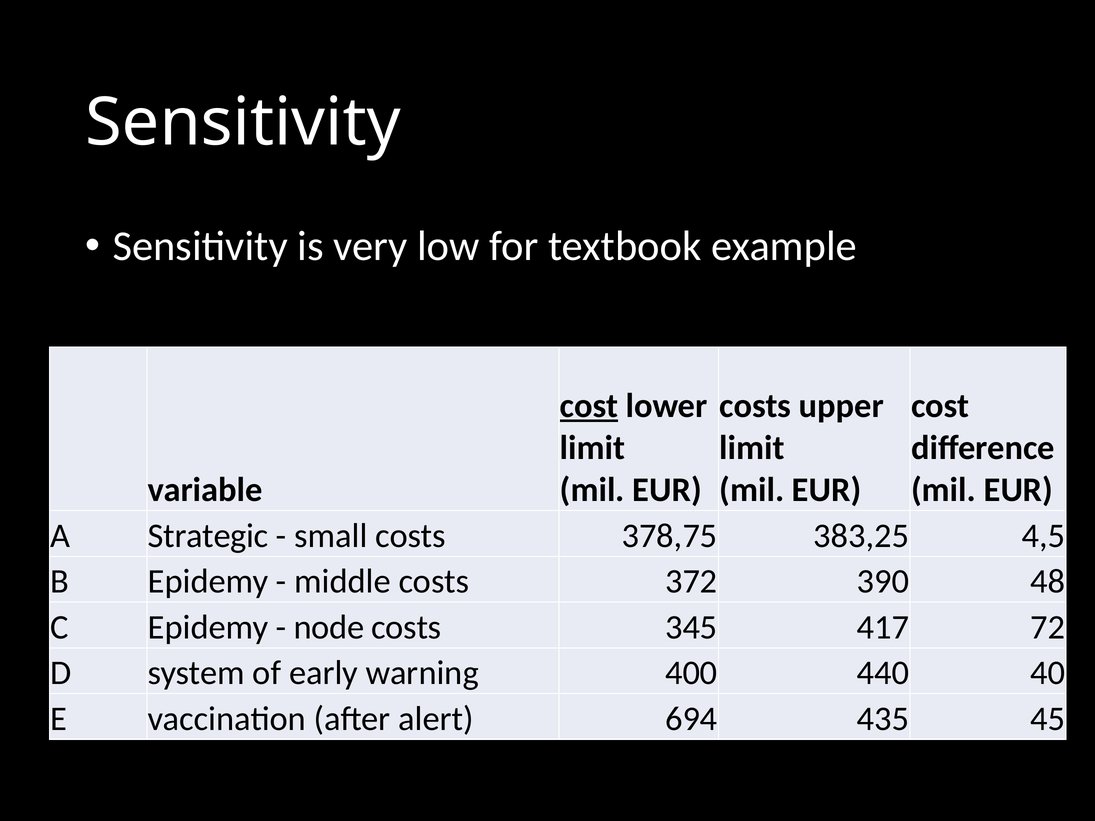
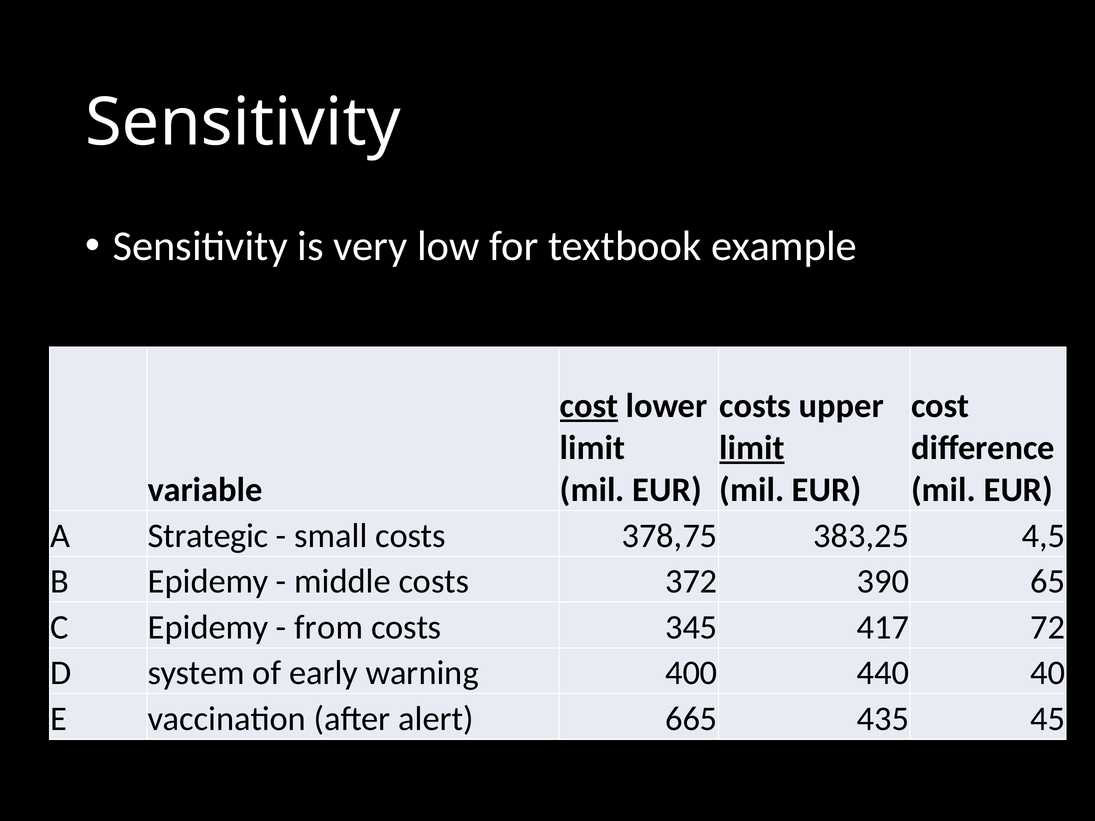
limit underline: none -> present (752, 448)
48: 48 -> 65 (1048, 582)
node: node -> from (329, 627)
694: 694 -> 665 (691, 719)
